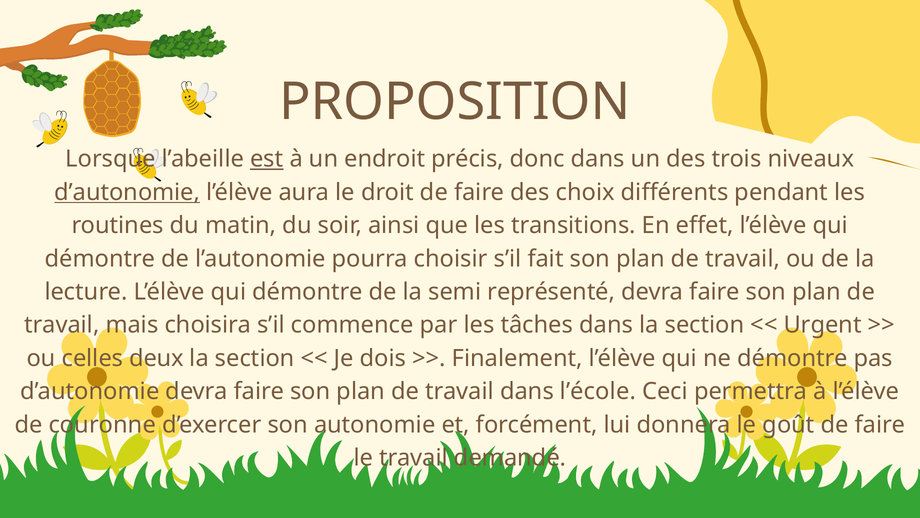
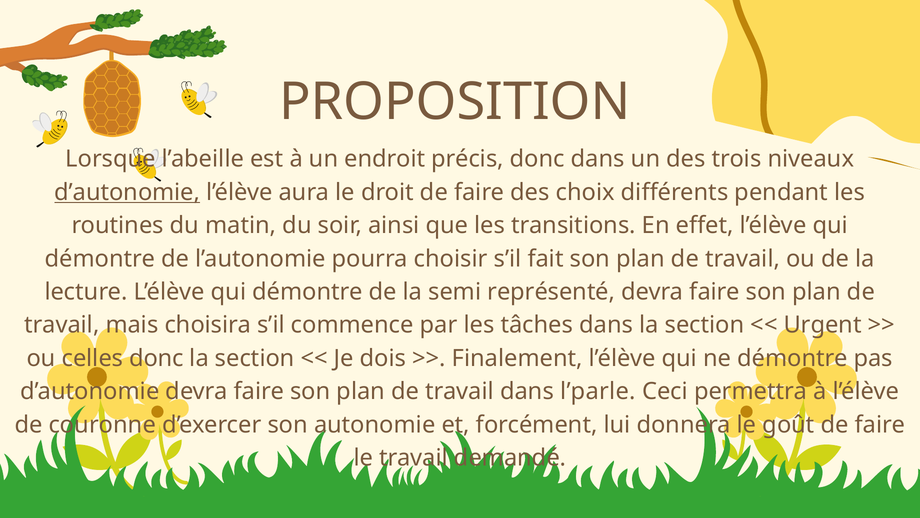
est underline: present -> none (267, 159)
celles deux: deux -> donc (156, 358)
l’école: l’école -> l’parle (598, 391)
